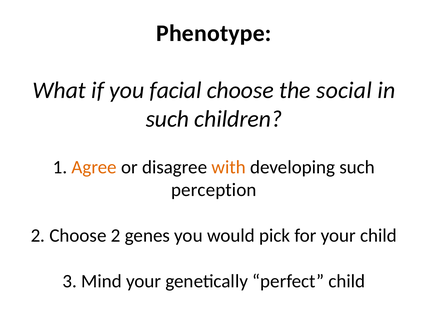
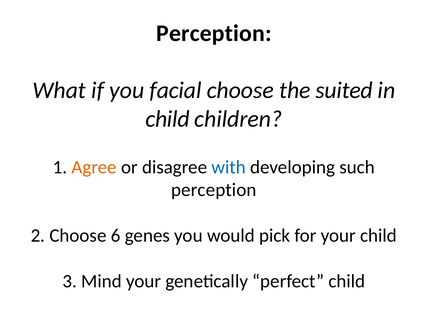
Phenotype: Phenotype -> Perception (214, 33)
social: social -> suited (344, 90)
such: such -> child (167, 119)
with colour: orange -> blue (229, 167)
Choose 2: 2 -> 6 (116, 236)
